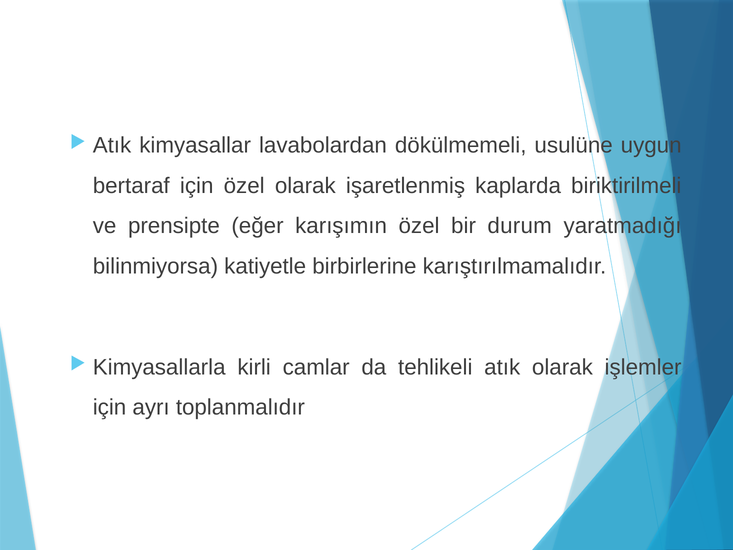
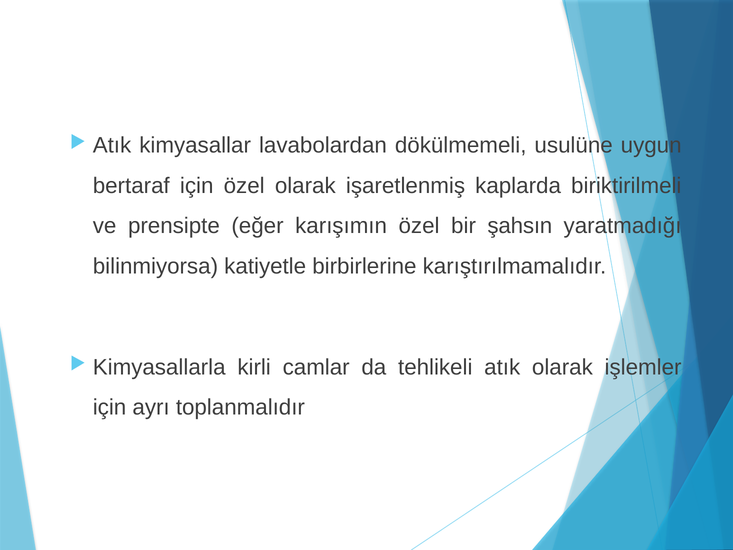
durum: durum -> şahsın (520, 226)
